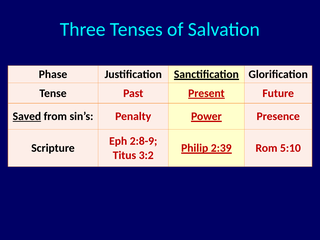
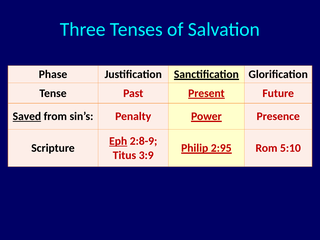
Eph underline: none -> present (118, 141)
2:39: 2:39 -> 2:95 (221, 148)
3:2: 3:2 -> 3:9 (146, 155)
